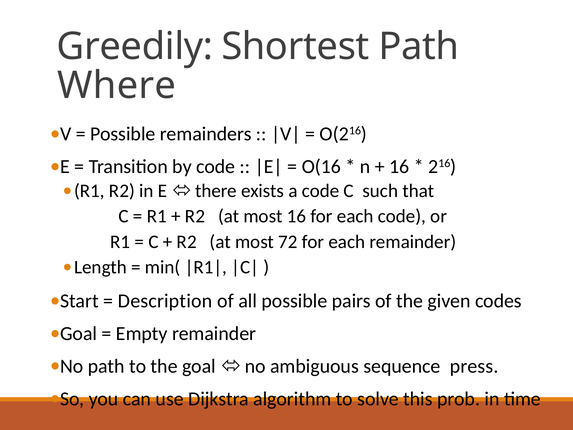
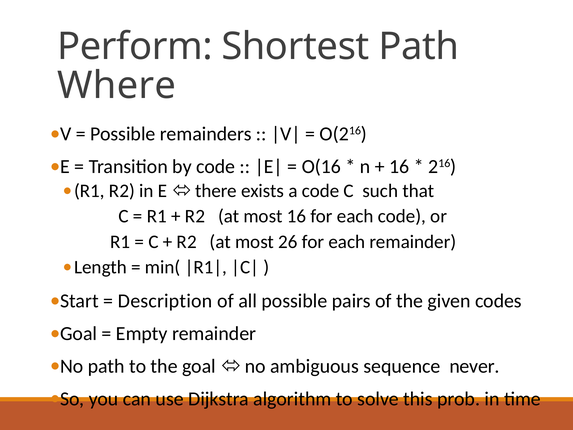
Greedily: Greedily -> Perform (135, 47)
72: 72 -> 26 (288, 242)
press: press -> never (474, 366)
